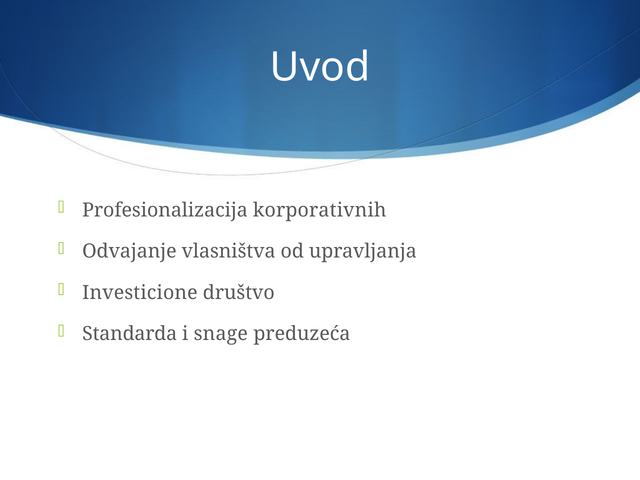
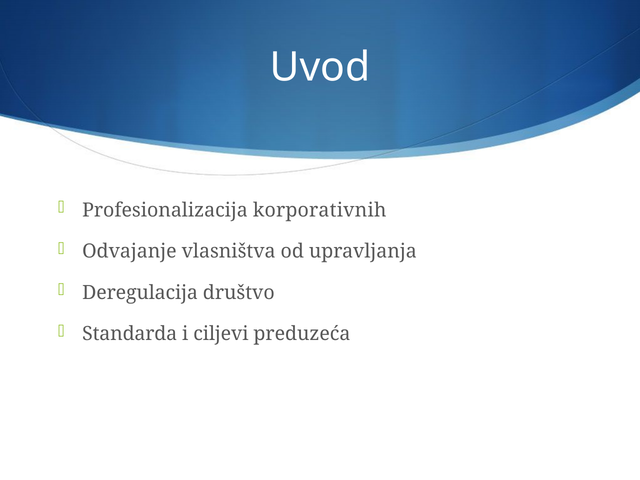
Investicione: Investicione -> Deregulacija (140, 293)
snage: snage -> ciljevi (221, 334)
